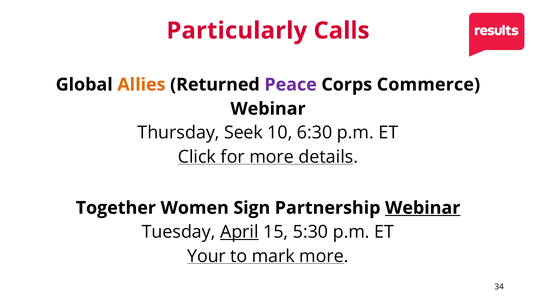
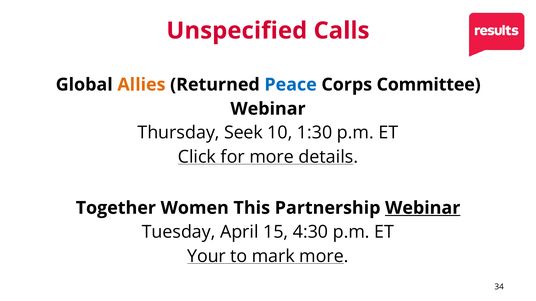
Particularly: Particularly -> Unspecified (237, 31)
Peace colour: purple -> blue (291, 85)
Commerce: Commerce -> Committee (429, 85)
6:30: 6:30 -> 1:30 (315, 133)
Sign: Sign -> This (252, 208)
April underline: present -> none (239, 232)
5:30: 5:30 -> 4:30 (311, 232)
